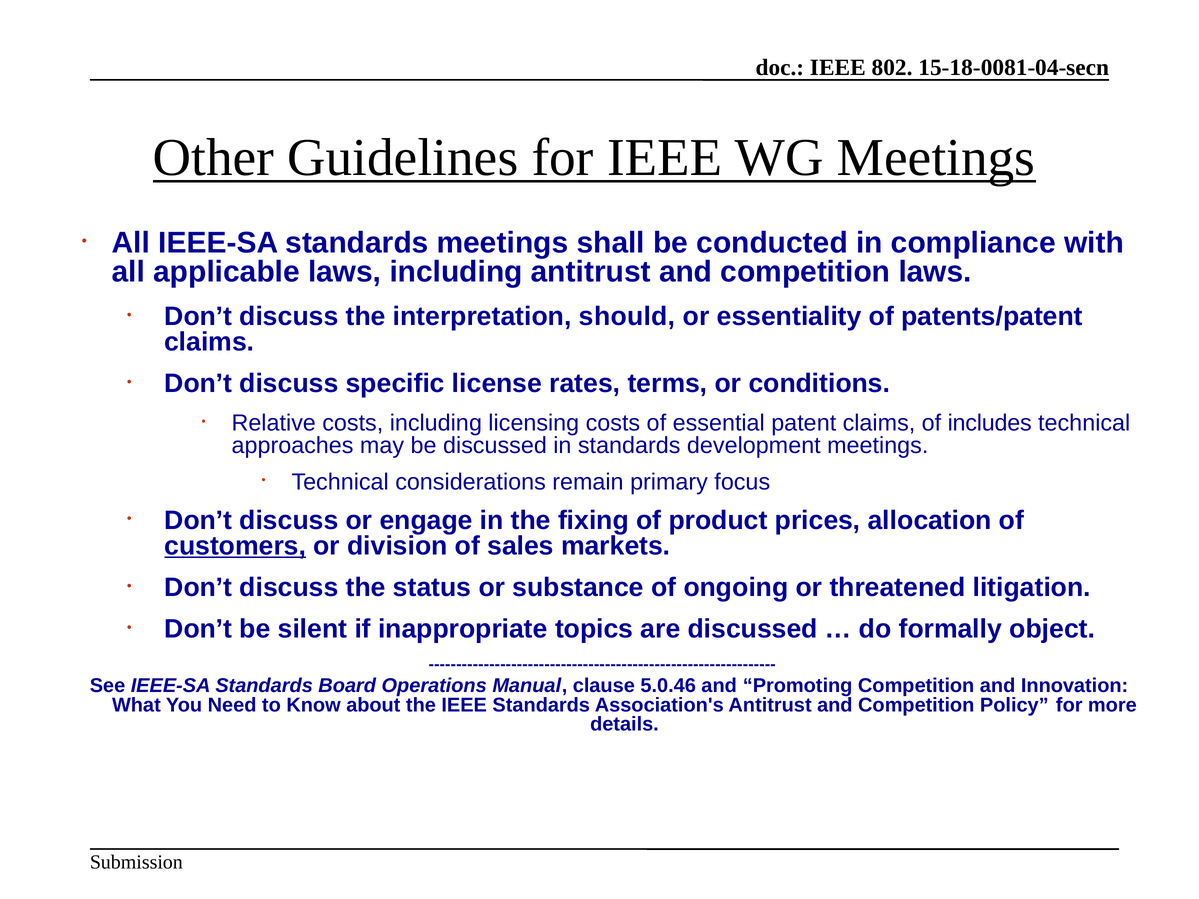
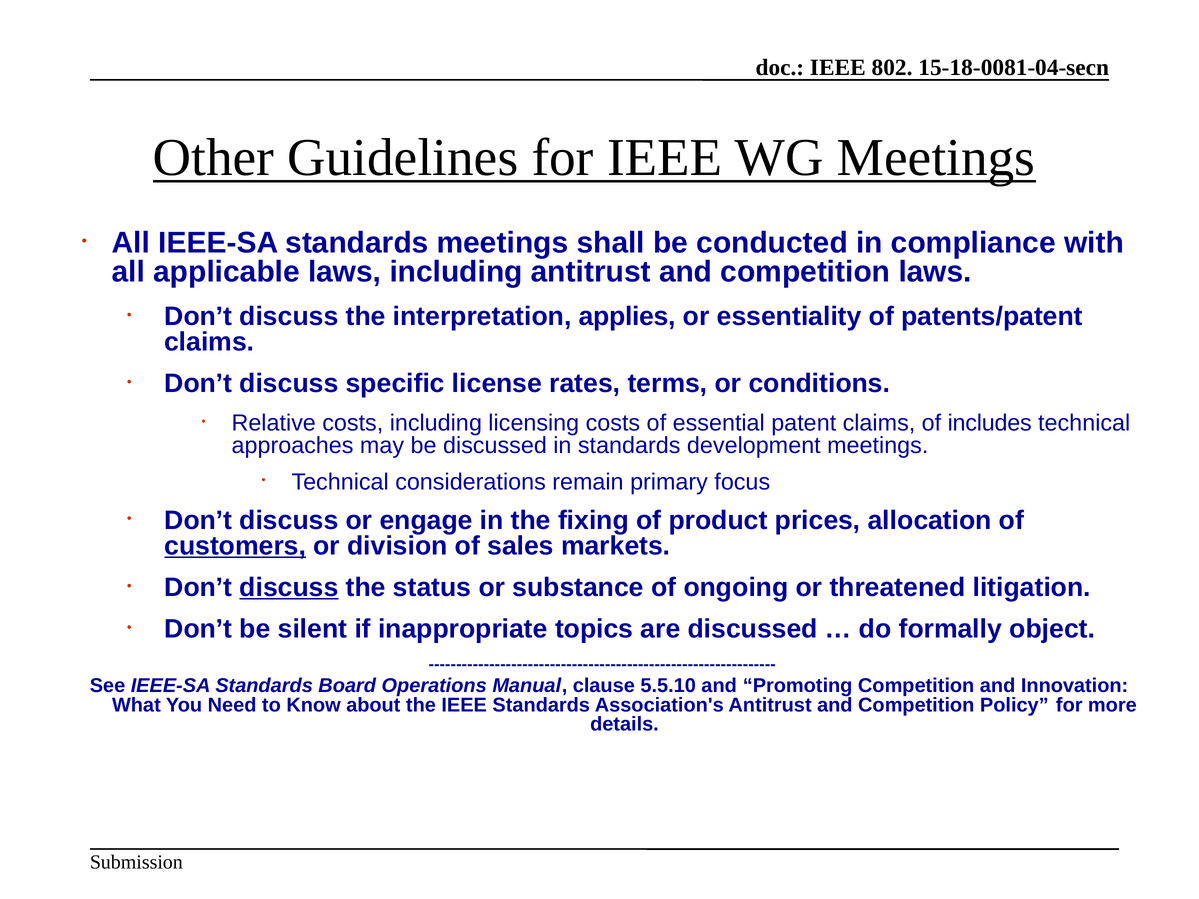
should: should -> applies (627, 317)
discuss underline: none -> present (289, 588)
5.0.46: 5.0.46 -> 5.5.10 (668, 686)
